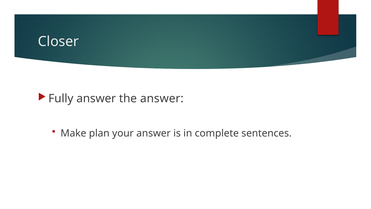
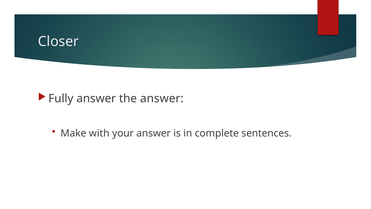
plan: plan -> with (99, 133)
